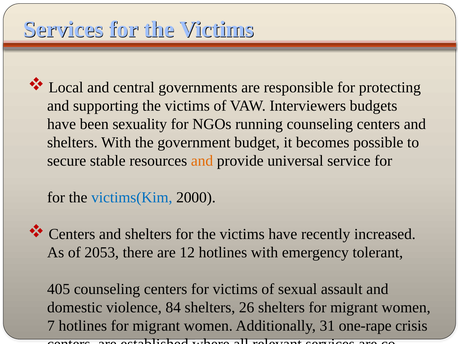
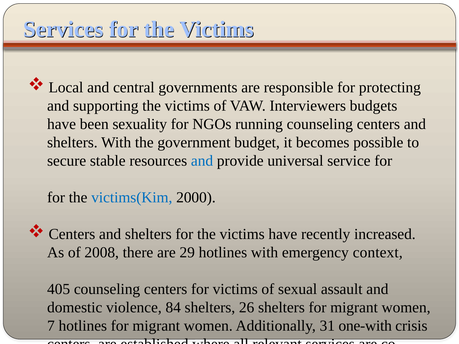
and colour: orange -> blue (202, 161)
2053: 2053 -> 2008 (102, 253)
12: 12 -> 29 (187, 253)
tolerant: tolerant -> context (378, 253)
one-rape: one-rape -> one-with (365, 326)
